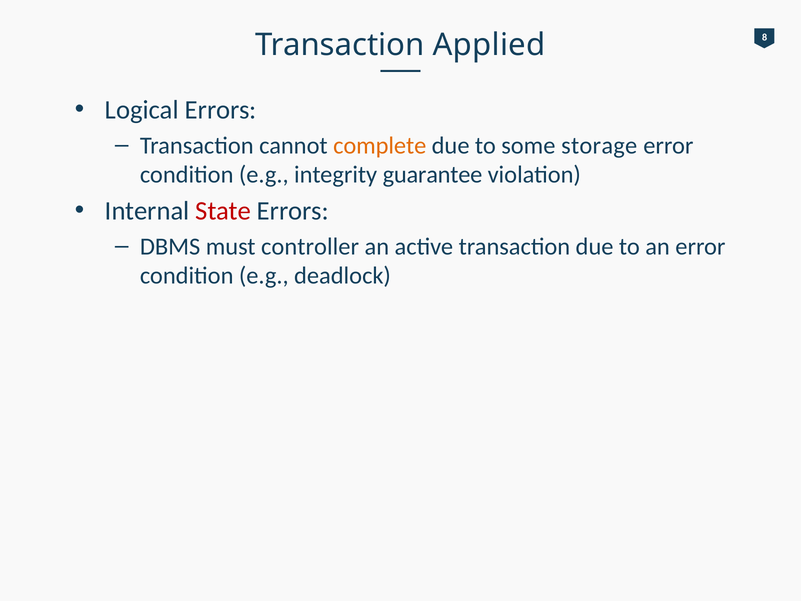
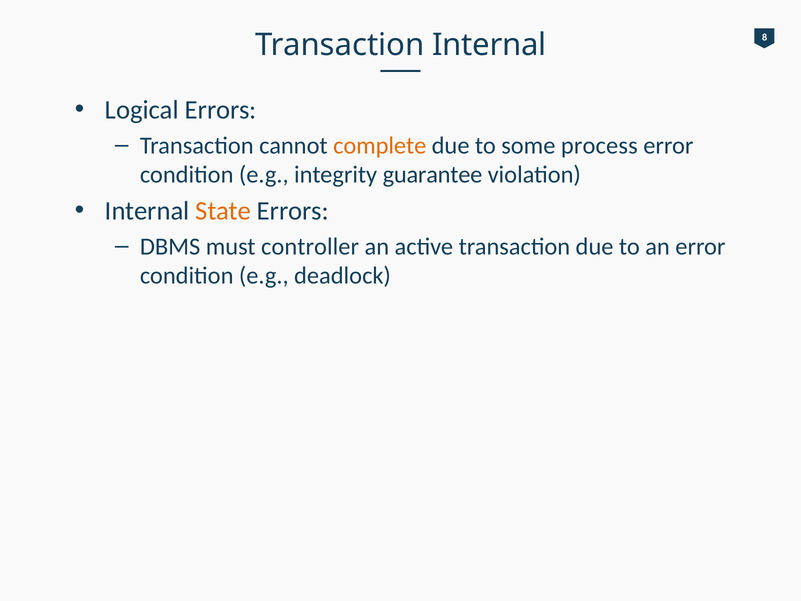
Transaction Applied: Applied -> Internal (489, 45)
storage: storage -> process (599, 145)
State colour: red -> orange (223, 211)
